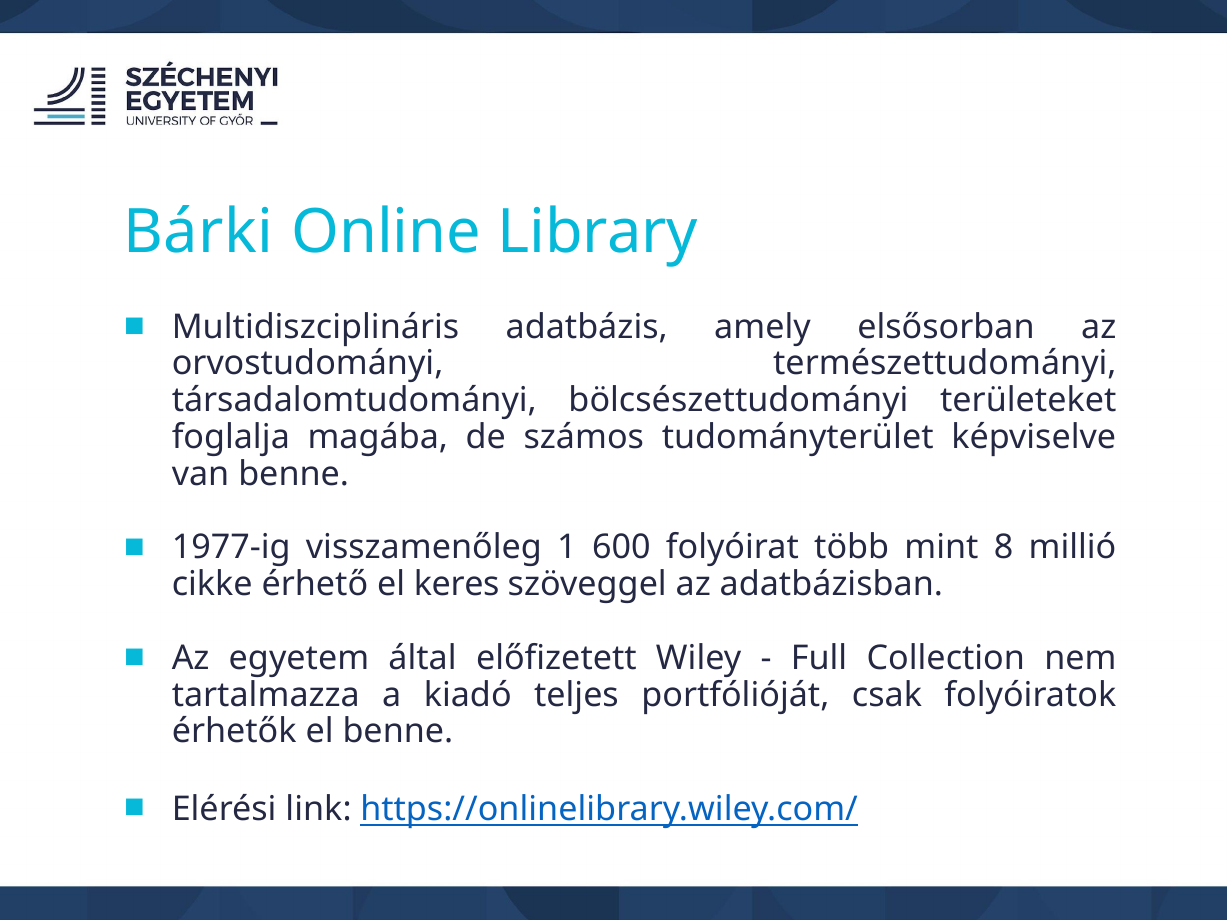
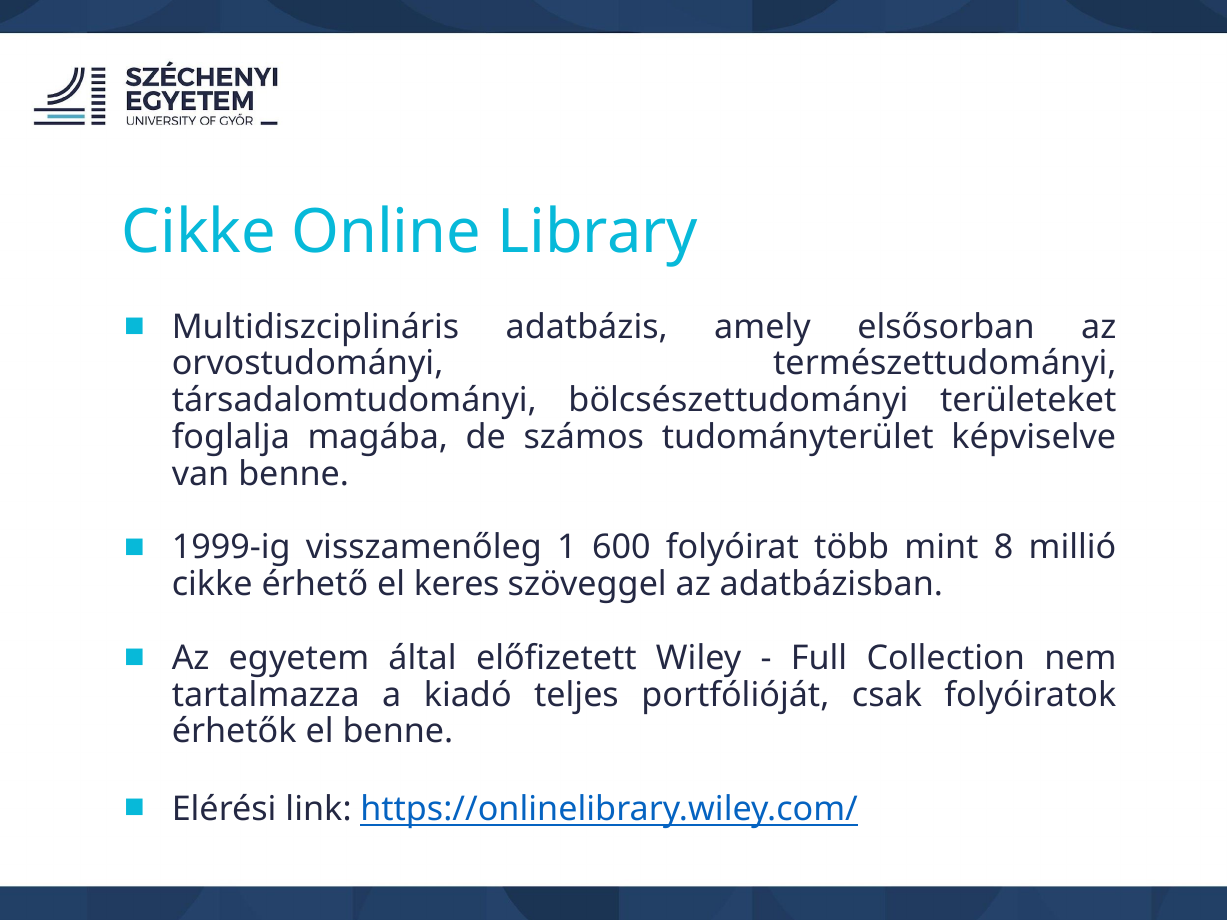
Bárki: Bárki -> Cikke (199, 232)
1977-ig: 1977-ig -> 1999-ig (231, 548)
